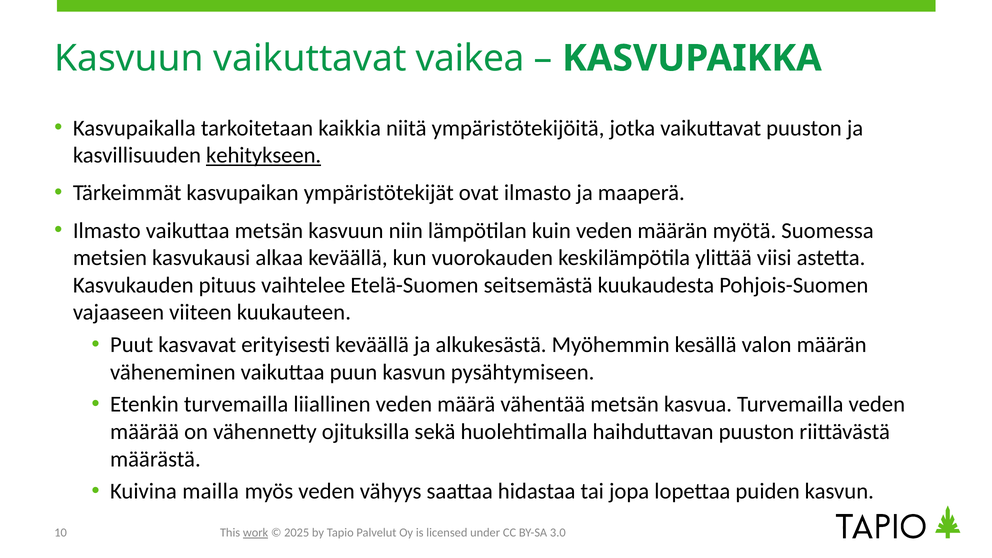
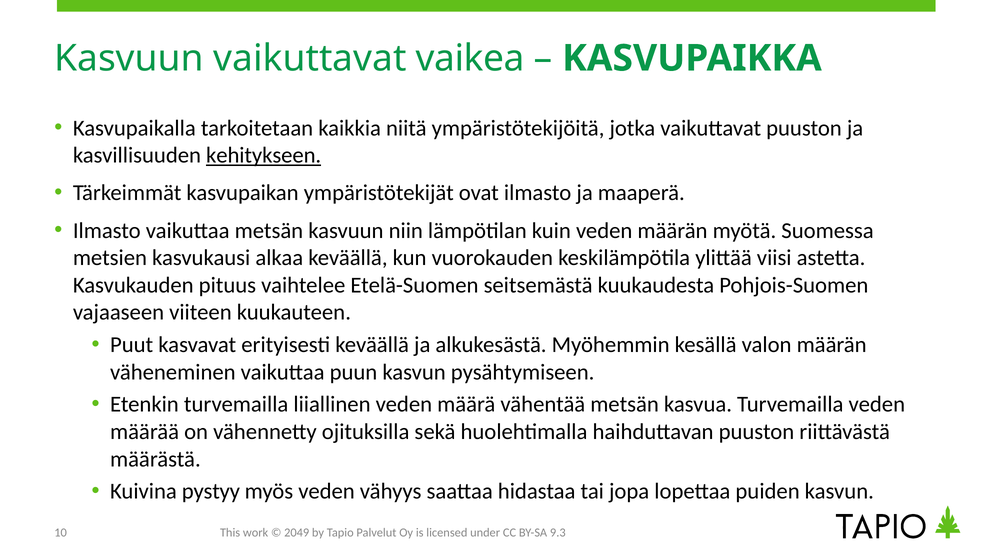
mailla: mailla -> pystyy (211, 491)
work underline: present -> none (256, 533)
2025: 2025 -> 2049 (297, 533)
3.0: 3.0 -> 9.3 (558, 533)
